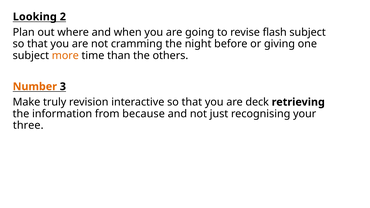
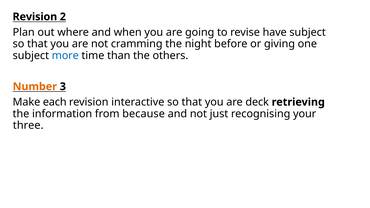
Looking: Looking -> Revision (35, 17)
flash: flash -> have (275, 32)
more colour: orange -> blue (65, 56)
truly: truly -> each (55, 102)
